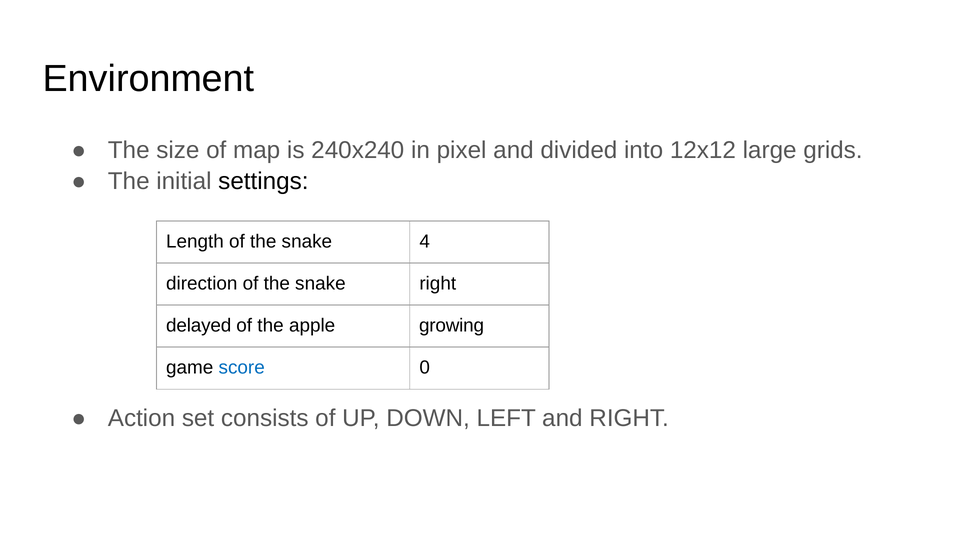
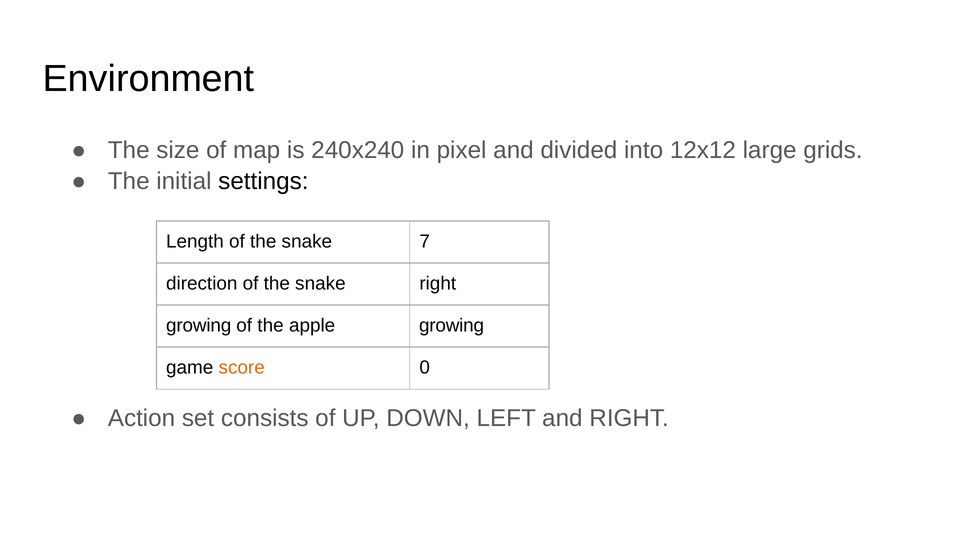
4: 4 -> 7 (425, 242)
delayed: delayed -> growing (199, 326)
score colour: blue -> orange (242, 368)
